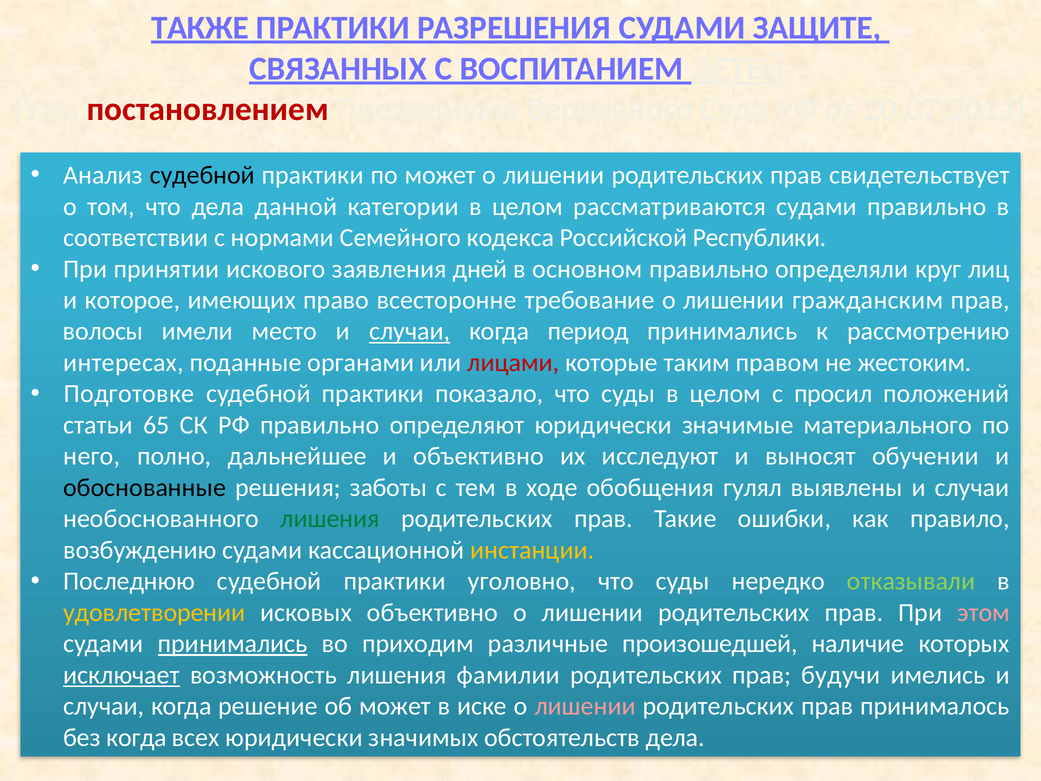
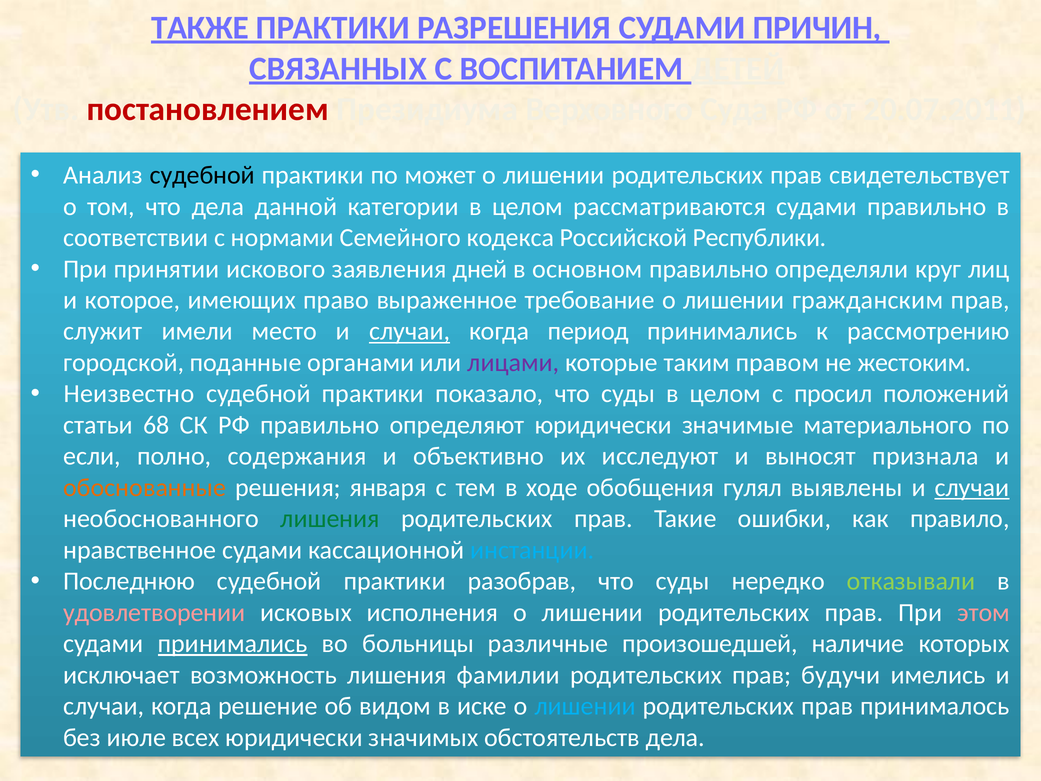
ЗАЩИТЕ: ЗАЩИТЕ -> ПРИЧИН (817, 28)
всесторонне: всесторонне -> выраженное (447, 300)
волосы: волосы -> служит (103, 331)
интересах: интересах -> городской (124, 363)
лицами colour: red -> purple (513, 363)
Подготовке: Подготовке -> Неизвестно (129, 394)
65: 65 -> 68 (156, 425)
него: него -> если (92, 456)
дальнейшее: дальнейшее -> содержания (297, 456)
обучении: обучении -> признала (925, 456)
обоснованные colour: black -> orange (145, 487)
заботы: заботы -> января (388, 487)
случаи underline: none -> present (972, 487)
возбуждению: возбуждению -> нравственное (140, 550)
инстанции colour: yellow -> light blue (532, 550)
уголовно: уголовно -> разобрав (522, 581)
удовлетворении colour: yellow -> pink (154, 612)
исковых объективно: объективно -> исполнения (432, 612)
приходим: приходим -> больницы (418, 644)
исключает underline: present -> none (122, 675)
об может: может -> видом (395, 706)
лишении colour: pink -> light blue (585, 706)
без когда: когда -> июле (136, 737)
